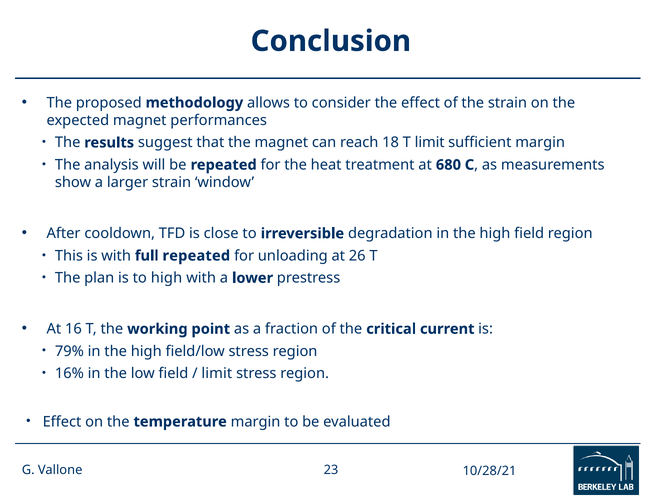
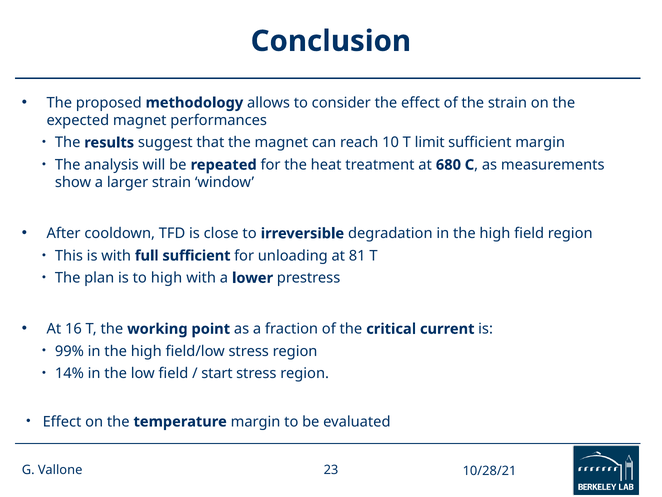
18: 18 -> 10 (391, 142)
full repeated: repeated -> sufficient (196, 255)
26: 26 -> 81 (357, 255)
79%: 79% -> 99% (69, 351)
16%: 16% -> 14% (69, 373)
limit: limit -> start (217, 373)
